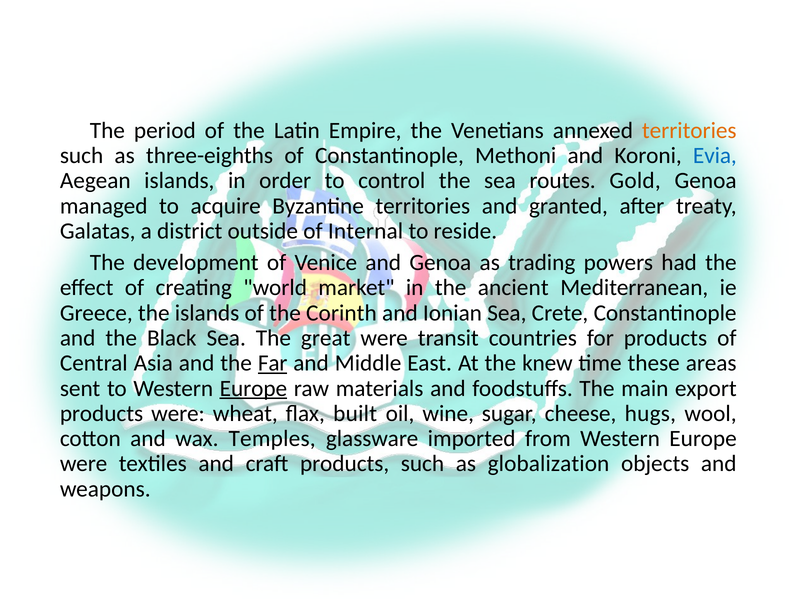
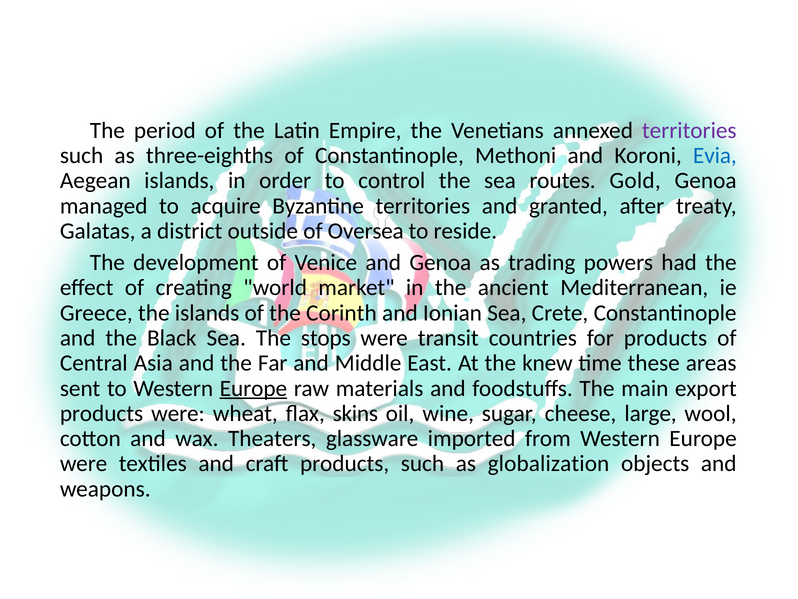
territories colour: orange -> purple (689, 130)
Internal: Internal -> Oversea (366, 231)
great: great -> stops (326, 338)
Far underline: present -> none (273, 363)
built: built -> skins (355, 413)
hugs: hugs -> large (651, 413)
Temples: Temples -> Theaters (272, 438)
